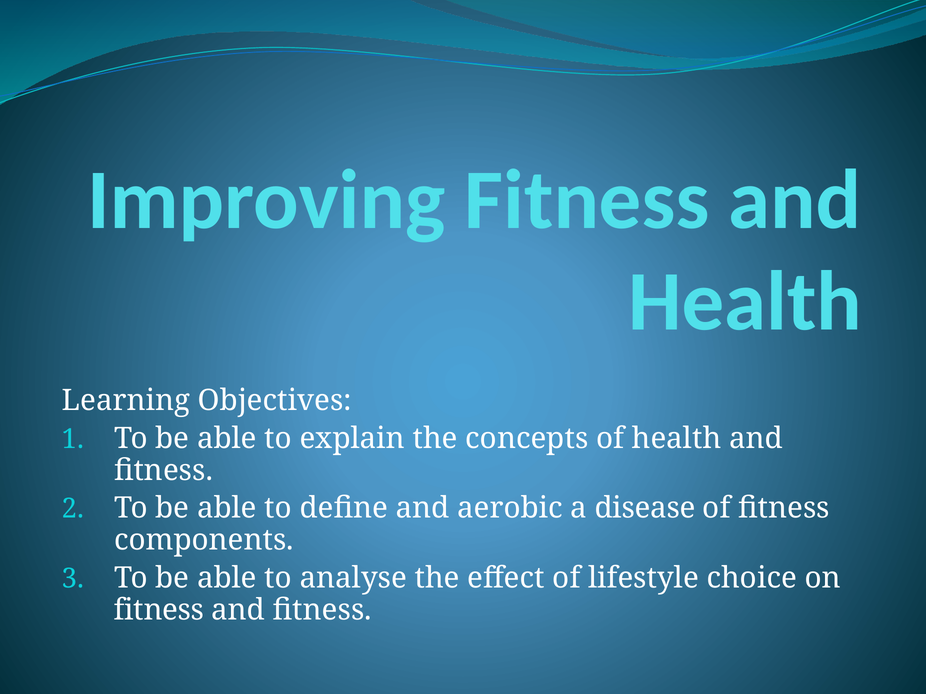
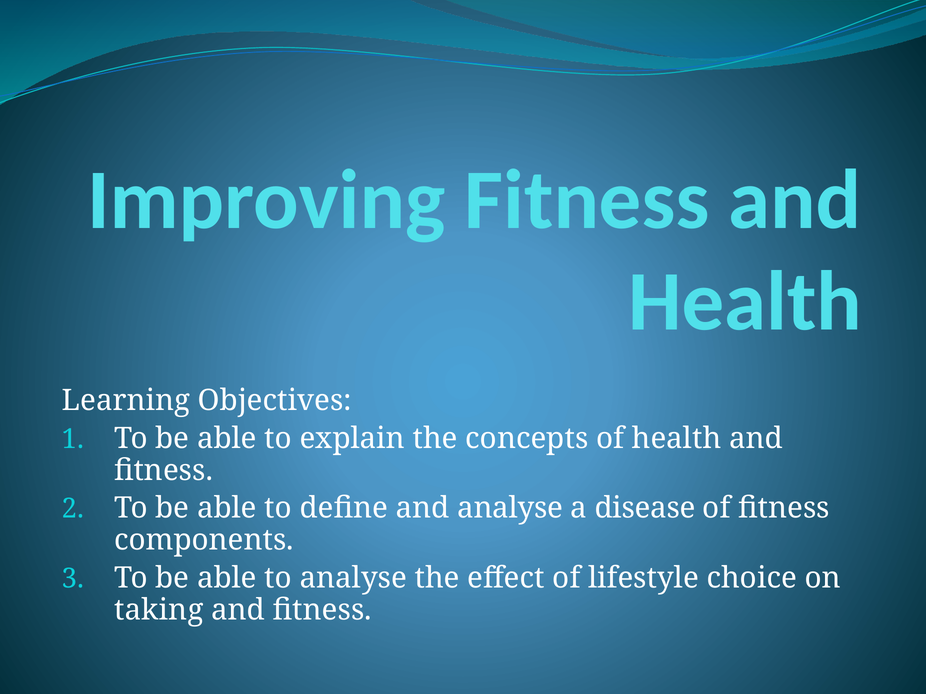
and aerobic: aerobic -> analyse (510, 509)
fitness: fitness -> taking (159, 610)
